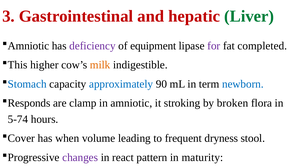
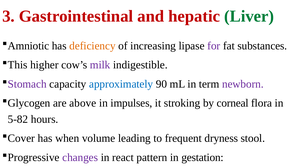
deficiency colour: purple -> orange (92, 46)
equipment: equipment -> increasing (153, 46)
completed: completed -> substances (262, 46)
milk colour: orange -> purple (100, 65)
Stomach colour: blue -> purple (27, 84)
newborn colour: blue -> purple (243, 84)
Responds: Responds -> Glycogen (29, 103)
clamp: clamp -> above (83, 103)
in amniotic: amniotic -> impulses (131, 103)
broken: broken -> corneal (233, 103)
5-74: 5-74 -> 5-82 (18, 119)
maturity: maturity -> gestation (203, 157)
